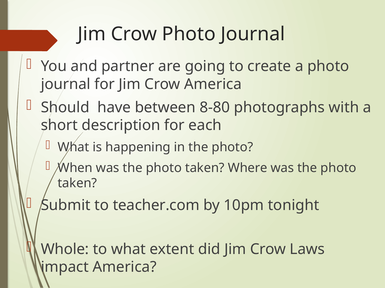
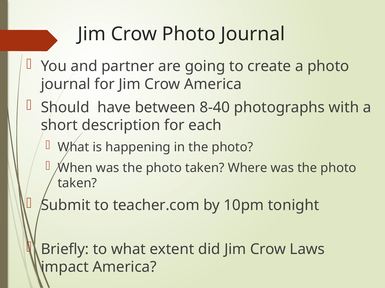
8-80: 8-80 -> 8-40 (215, 108)
Whole: Whole -> Briefly (65, 250)
